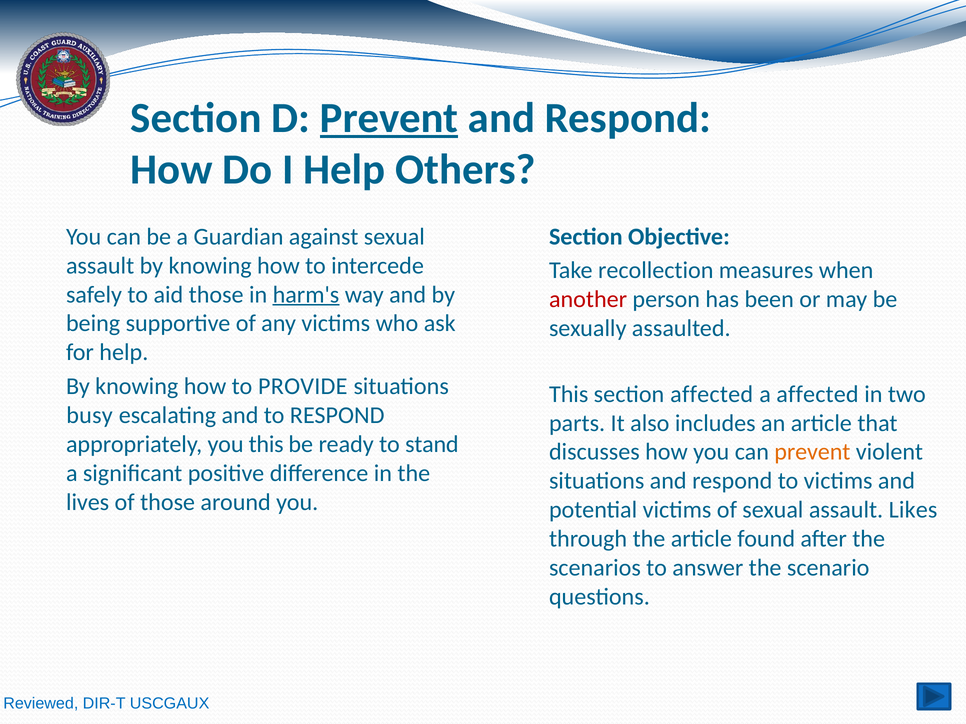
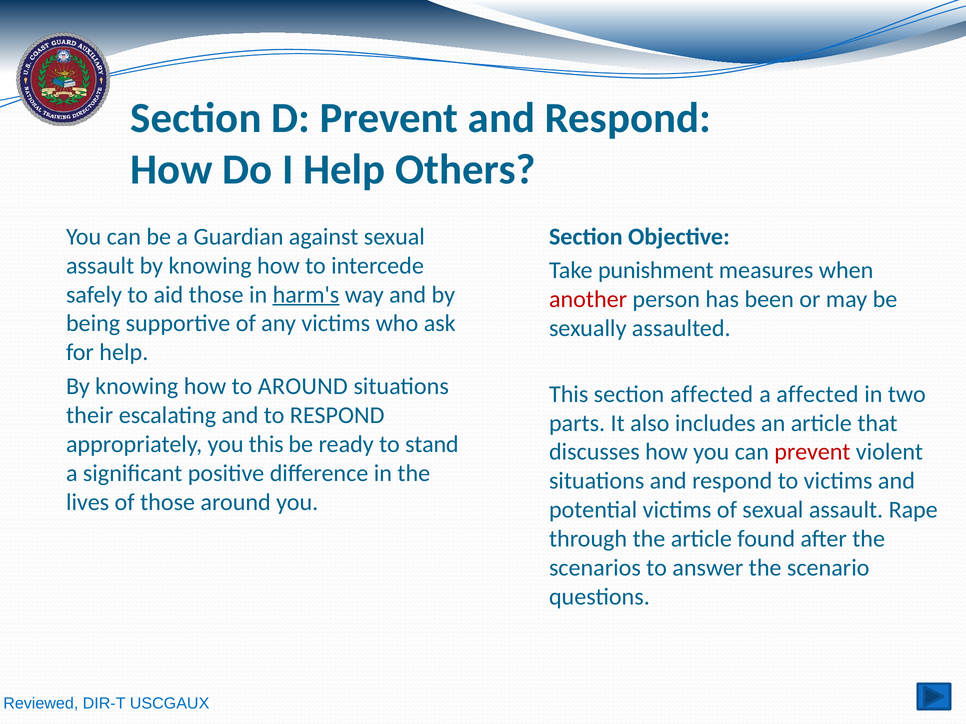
Prevent underline: present -> none (389, 118)
recollection: recollection -> punishment (656, 271)
to PROVIDE: PROVIDE -> AROUND (303, 387)
busy: busy -> their (90, 416)
prevent colour: orange -> red (812, 452)
Likes: Likes -> Rape (913, 510)
